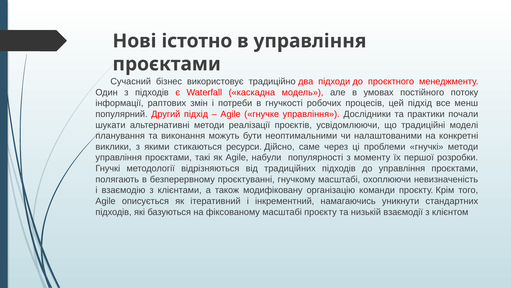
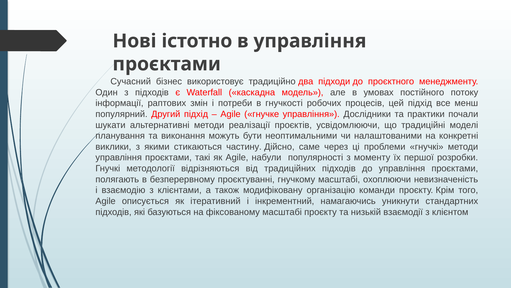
ресурси: ресурси -> частину (244, 146)
